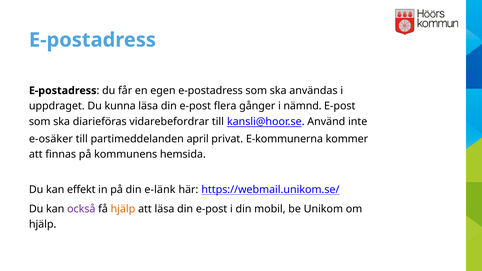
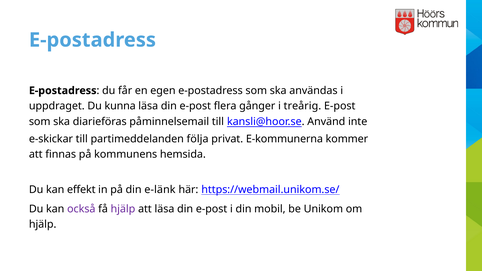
nämnd: nämnd -> treårig (302, 106)
vidarebefordrar: vidarebefordrar -> påminnelsemail (169, 122)
e-osäker: e-osäker -> e-skickar (51, 139)
april: april -> följa (198, 139)
hjälp colour: orange -> purple (123, 209)
